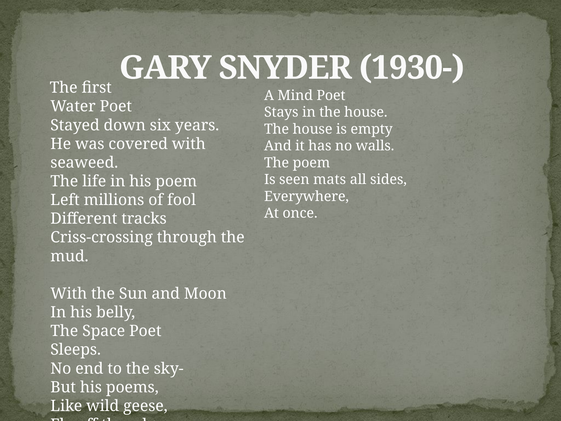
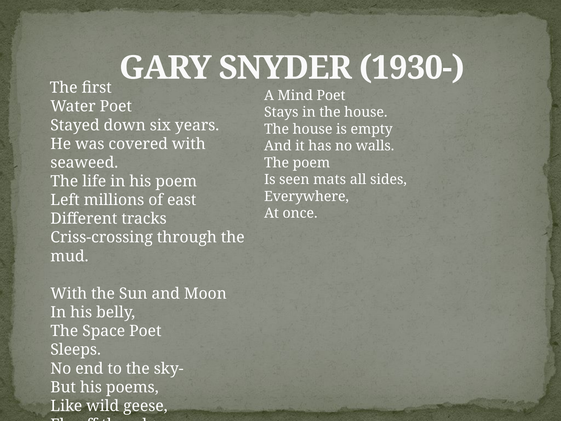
fool: fool -> east (182, 200)
